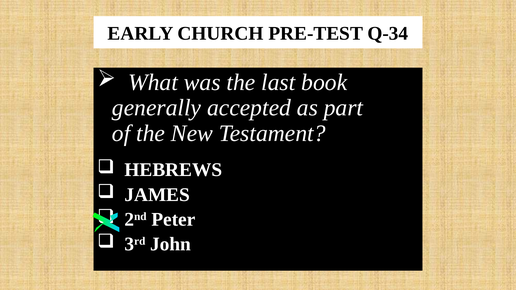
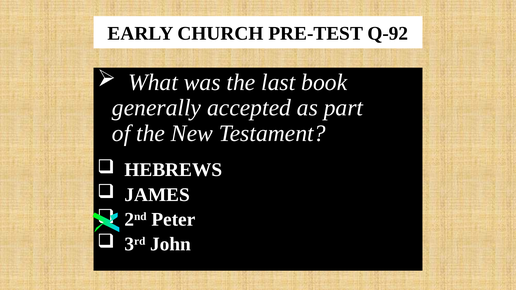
Q-34: Q-34 -> Q-92 (388, 34)
